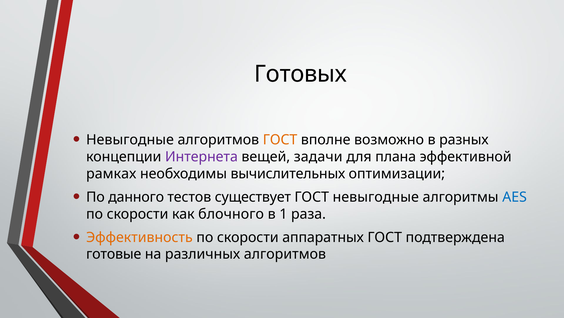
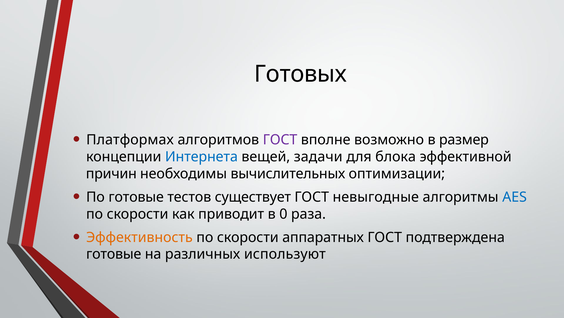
Невыгодные: Невыгодные -> Платформах (130, 139)
ГОСТ colour: orange -> purple (280, 139)
разных: разных -> размер (464, 139)
Интернета colour: purple -> blue (201, 156)
плана: плана -> блока (396, 156)
рамках: рамках -> причин (111, 173)
По данного: данного -> готовые (136, 197)
блочного: блочного -> приводит (231, 214)
1: 1 -> 0 (283, 214)
различных алгоритмов: алгоритмов -> используют (285, 254)
